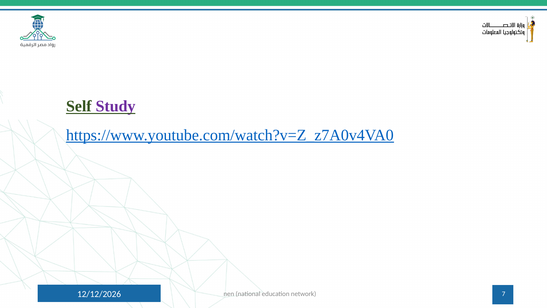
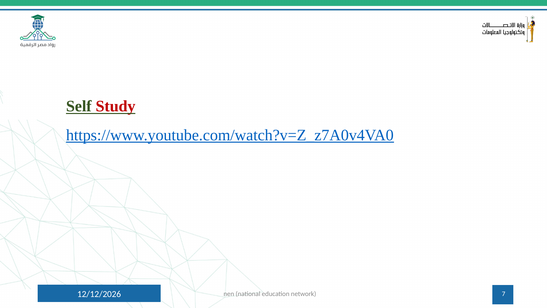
Study colour: purple -> red (116, 106)
